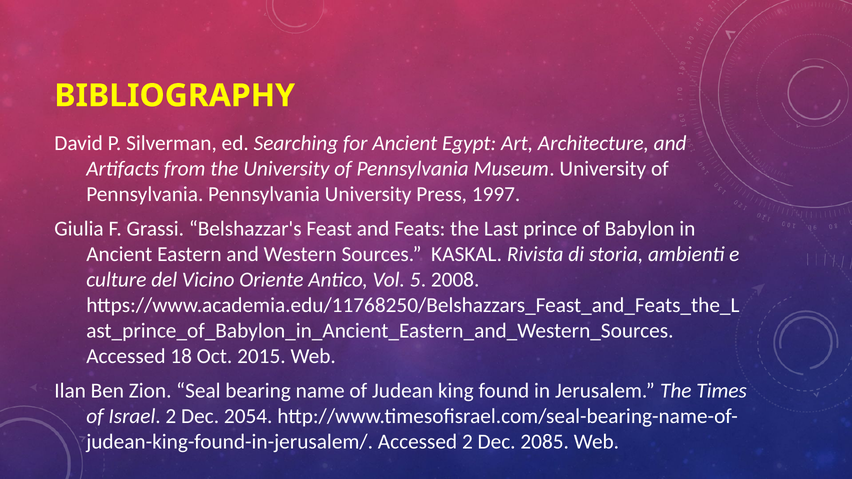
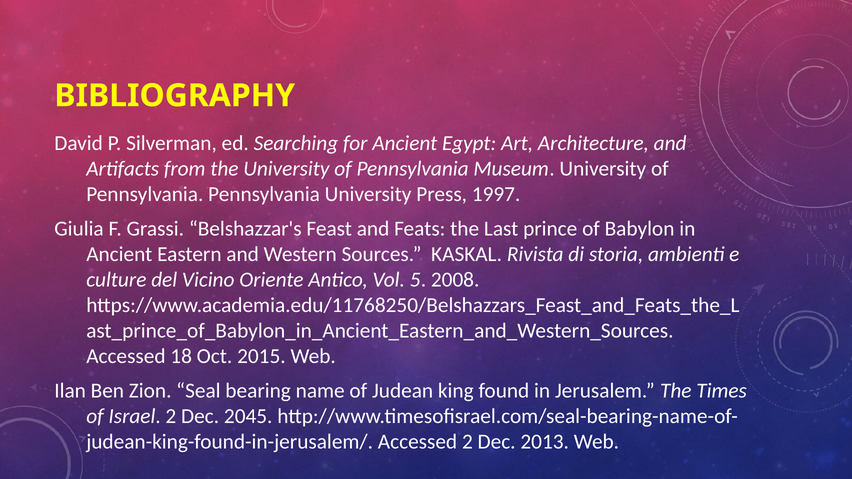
2054: 2054 -> 2045 (248, 417)
2085: 2085 -> 2013 (545, 442)
